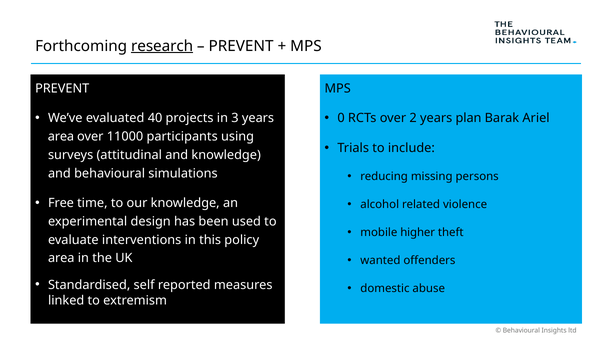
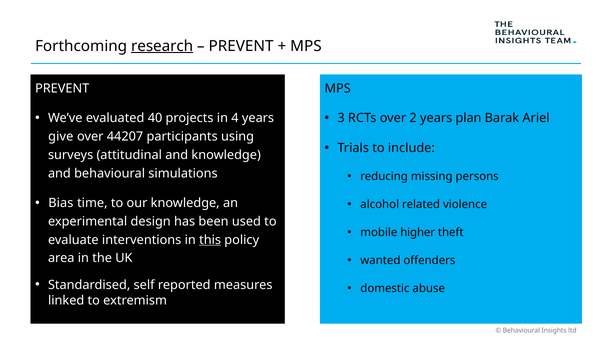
3: 3 -> 4 (235, 118)
0: 0 -> 3 (341, 118)
area: area -> give (61, 136)
11000: 11000 -> 44207 (125, 136)
Free: Free -> Bias (61, 203)
this underline: none -> present (210, 240)
